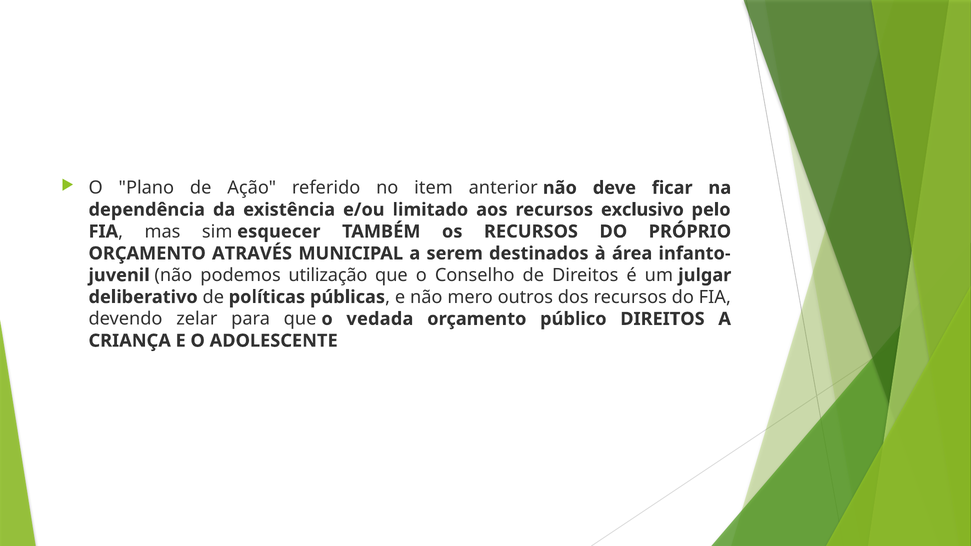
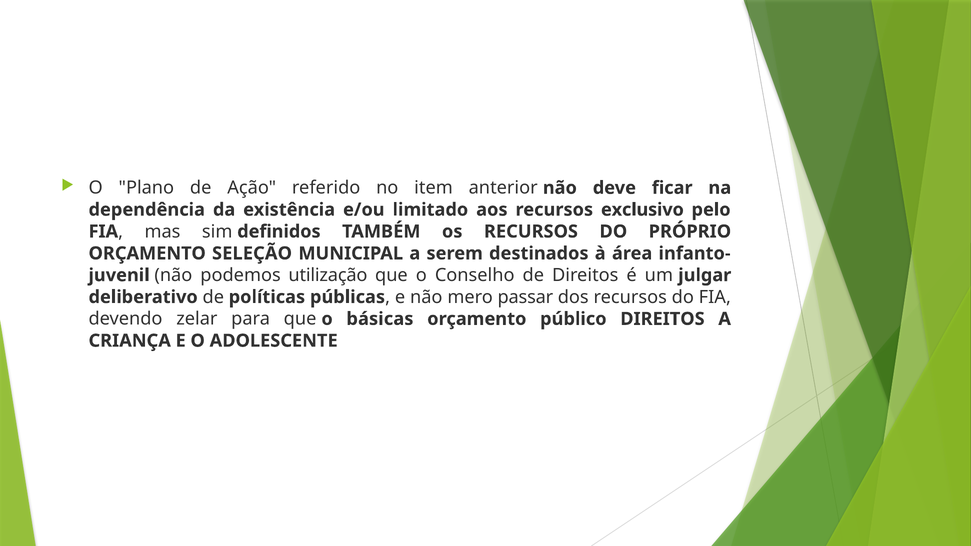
esquecer: esquecer -> definidos (279, 232)
ATRAVÉS: ATRAVÉS -> SELEÇÃO (252, 253)
outros: outros -> passar (525, 297)
vedada: vedada -> básicas (380, 319)
